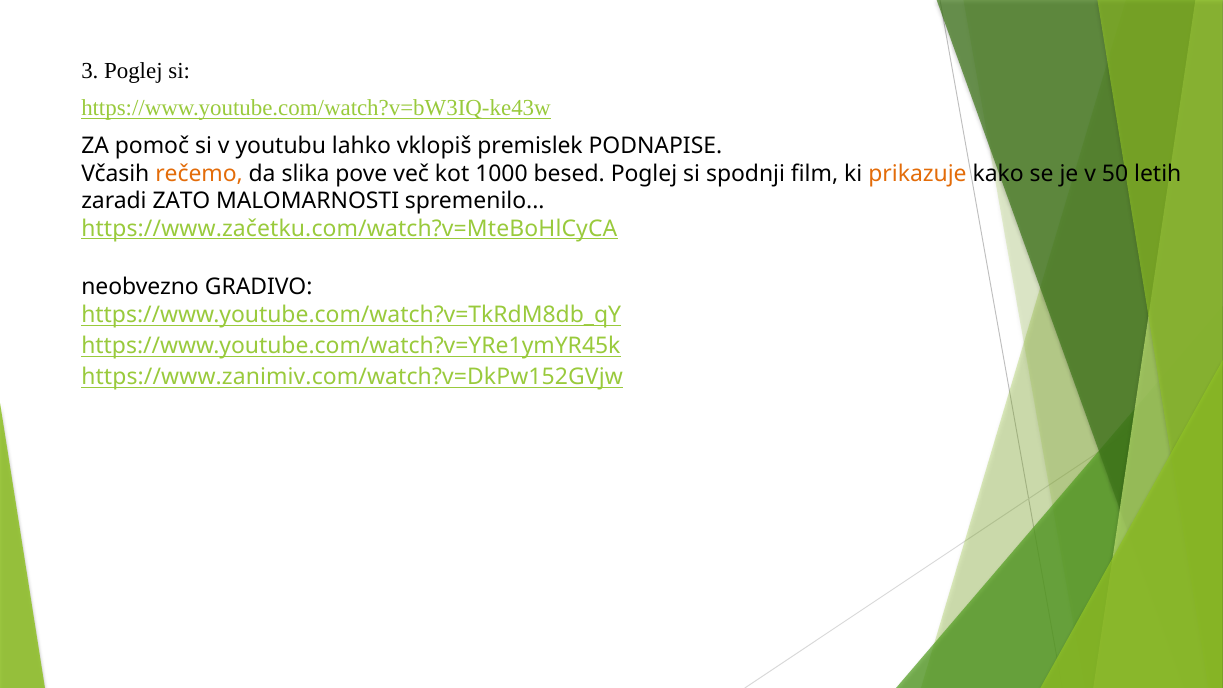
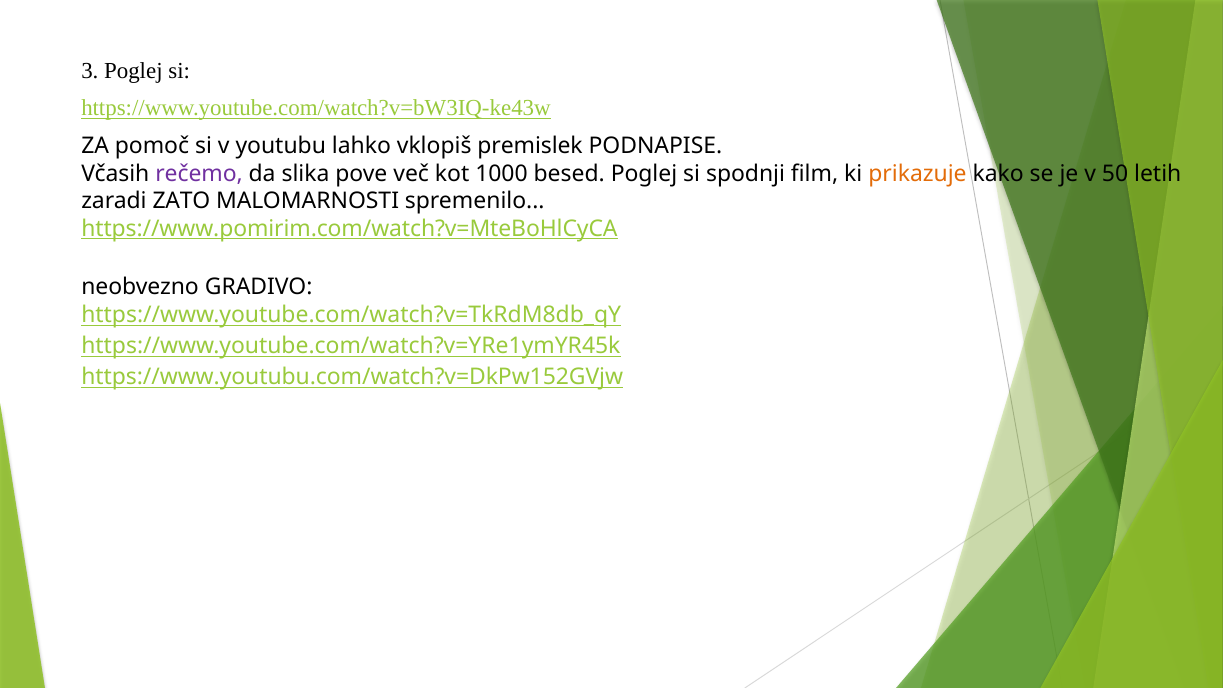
rečemo colour: orange -> purple (199, 173)
https://www.začetku.com/watch?v=MteBoHlCyCA: https://www.začetku.com/watch?v=MteBoHlCyCA -> https://www.pomirim.com/watch?v=MteBoHlCyCA (349, 228)
https://www.zanimiv.com/watch?v=DkPw152GVjw: https://www.zanimiv.com/watch?v=DkPw152GVjw -> https://www.youtubu.com/watch?v=DkPw152GVjw (352, 377)
